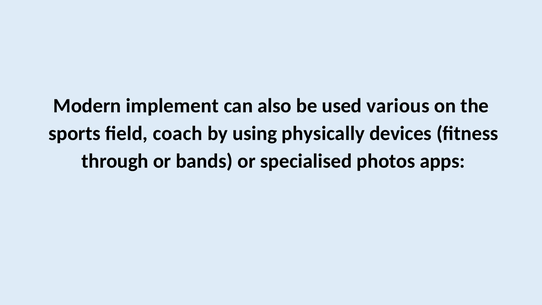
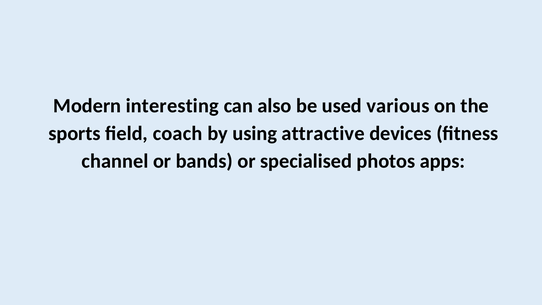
implement: implement -> interesting (172, 106)
physically: physically -> attractive (323, 133)
through: through -> channel (115, 161)
